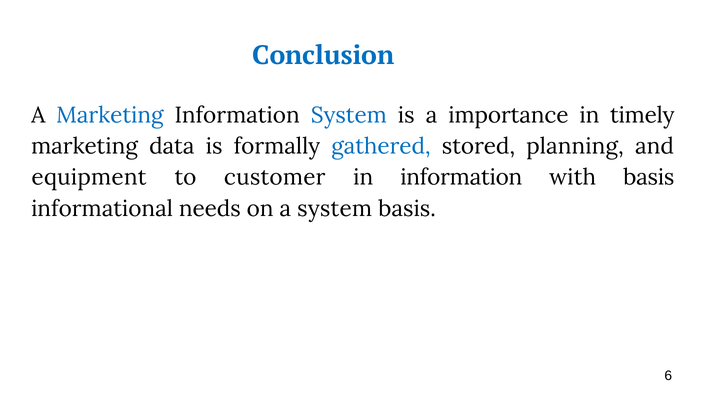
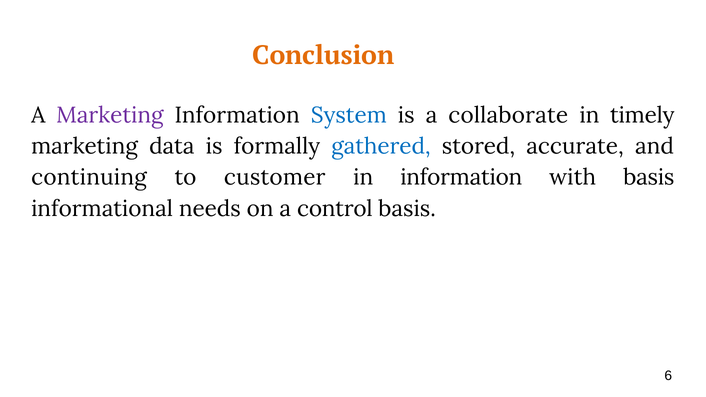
Conclusion colour: blue -> orange (323, 55)
Marketing colour: blue -> purple (110, 115)
importance: importance -> collaborate (508, 115)
planning: planning -> accurate (575, 146)
equipment: equipment -> continuing (89, 178)
a system: system -> control (335, 209)
